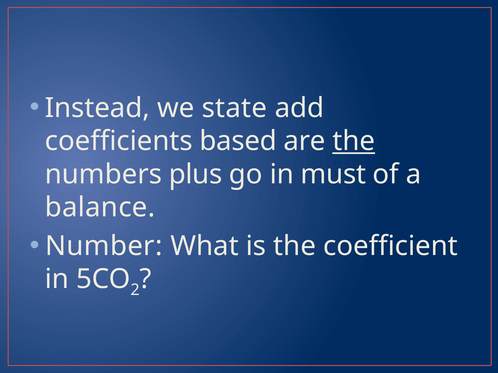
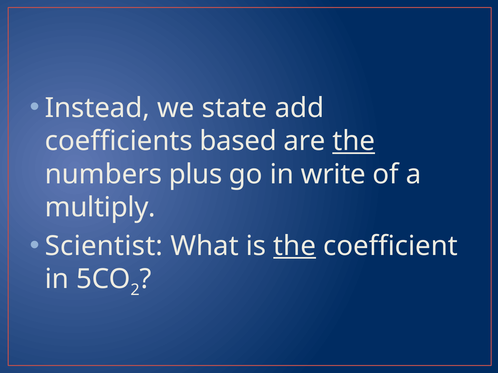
must: must -> write (333, 175)
balance: balance -> multiply (100, 208)
Number: Number -> Scientist (104, 246)
the underline: none -> present (295, 246)
